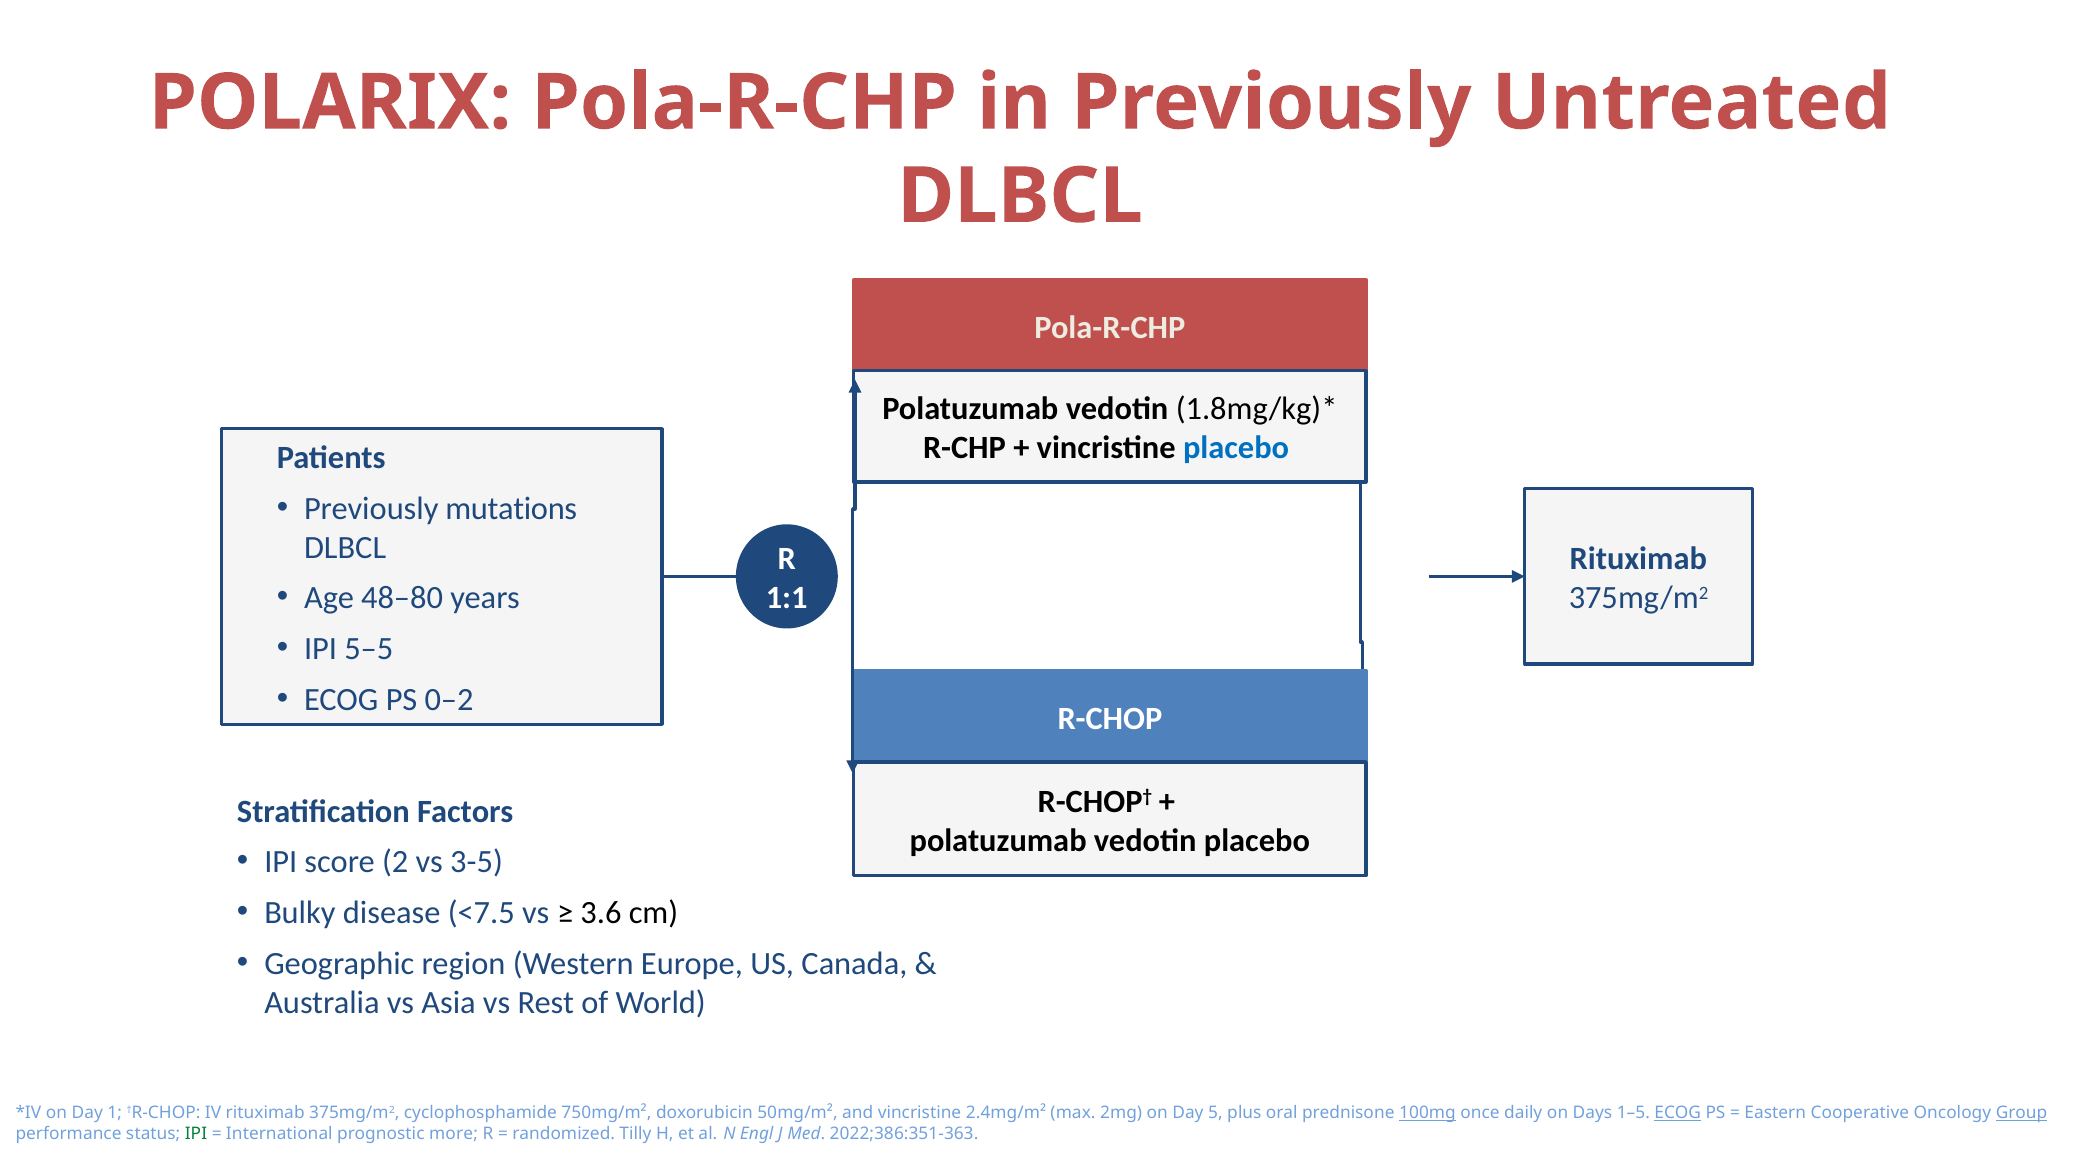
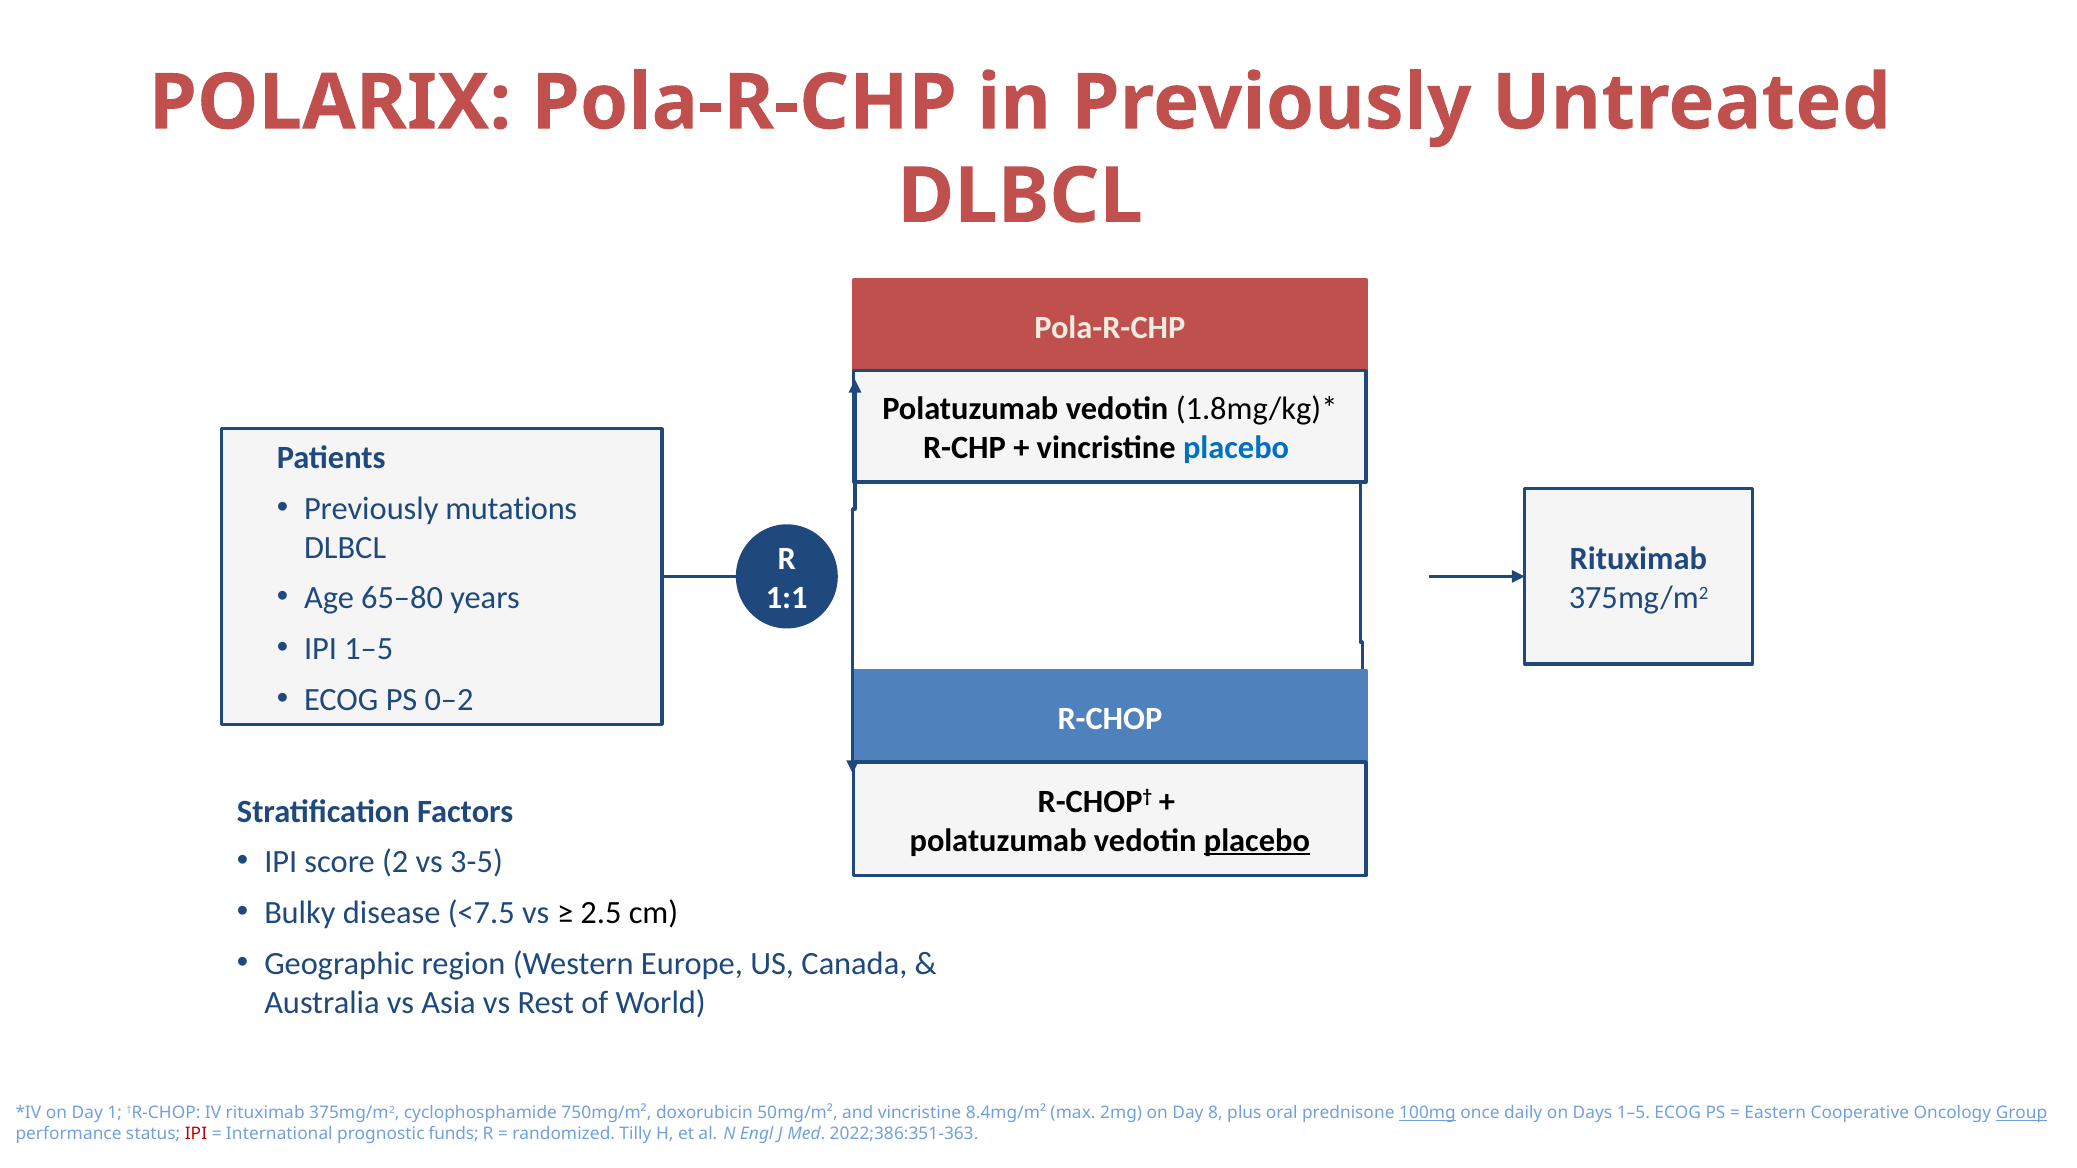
48–80: 48–80 -> 65–80 (402, 598)
IPI 5–5: 5–5 -> 1–5 (369, 649)
placebo underline: none -> present (1257, 841)
3.6: 3.6 -> 2.5 (601, 913)
2.4mg/m²: 2.4mg/m² -> 8.4mg/m² (1006, 1113)
5: 5 -> 8 (1215, 1113)
ECOG underline: present -> none (1678, 1113)
IPI colour: green -> red (196, 1134)
more: more -> funds (454, 1134)
